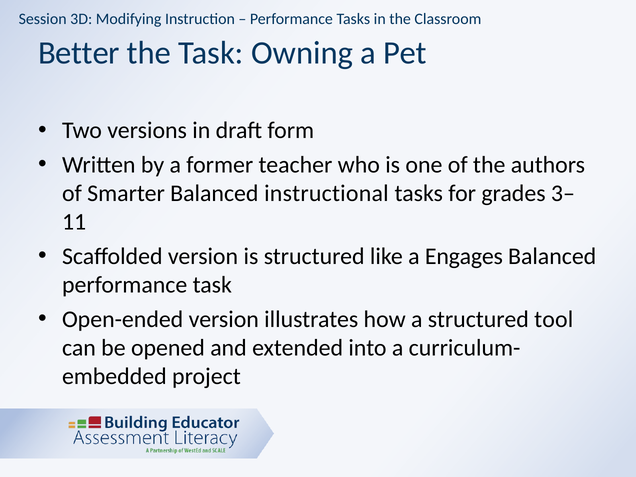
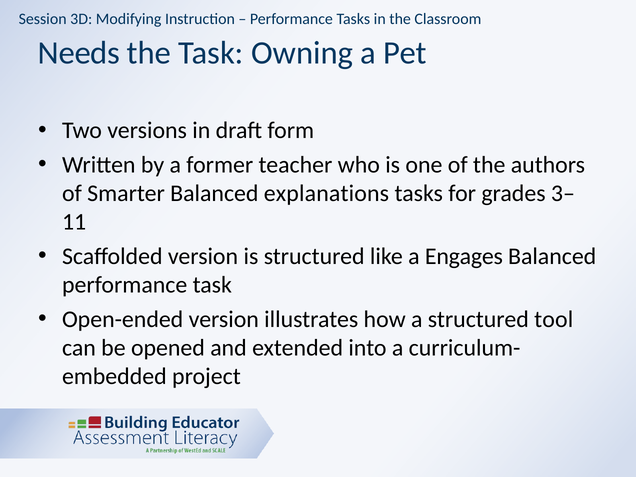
Better: Better -> Needs (79, 53)
instructional: instructional -> explanations (326, 193)
